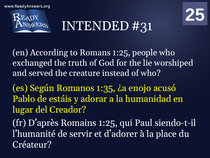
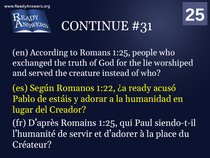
INTENDED: INTENDED -> CONTINUE (95, 26)
1:35: 1:35 -> 1:22 (106, 88)
enojo: enojo -> ready (140, 88)
